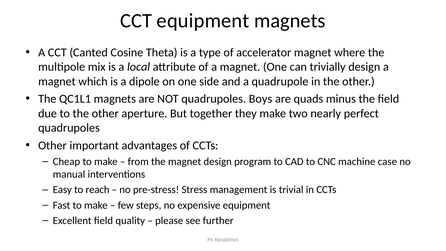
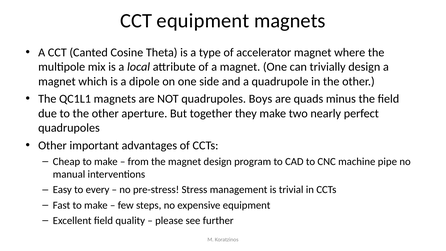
case: case -> pipe (387, 161)
reach: reach -> every (98, 190)
